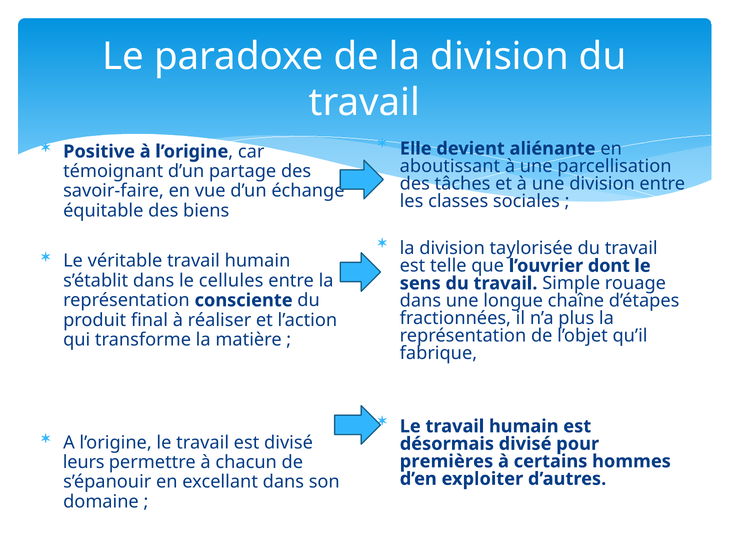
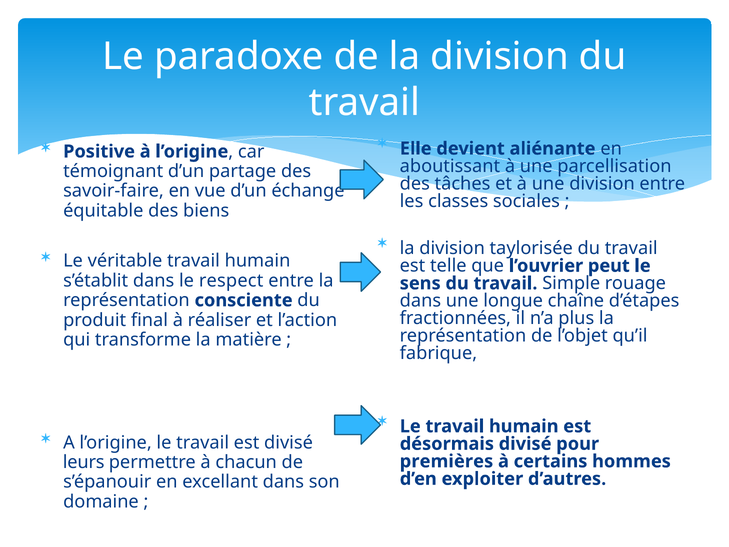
dont: dont -> peut (609, 266)
cellules: cellules -> respect (231, 280)
